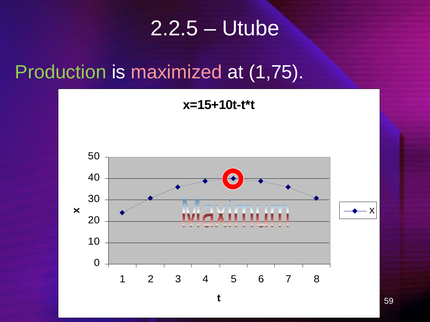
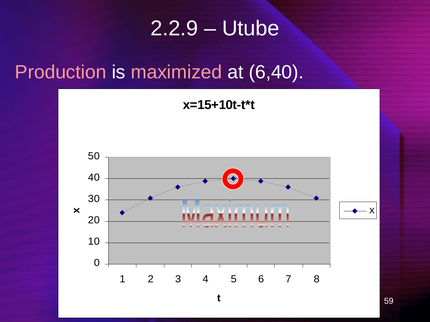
2.2.5: 2.2.5 -> 2.2.9 (174, 28)
Production colour: light green -> pink (61, 72)
1,75: 1,75 -> 6,40 (276, 72)
